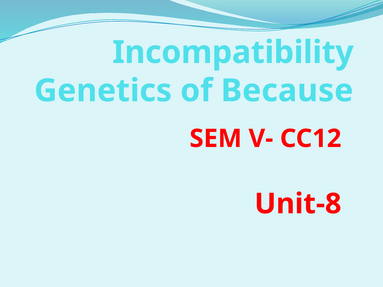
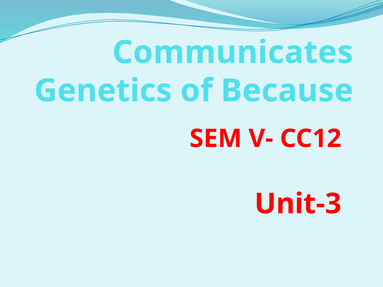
Incompatibility: Incompatibility -> Communicates (233, 52)
Unit-8: Unit-8 -> Unit-3 (298, 204)
